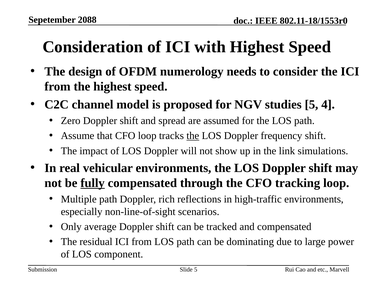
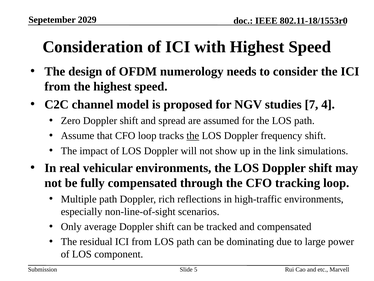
2088: 2088 -> 2029 (87, 20)
studies 5: 5 -> 7 (311, 104)
fully underline: present -> none (93, 183)
